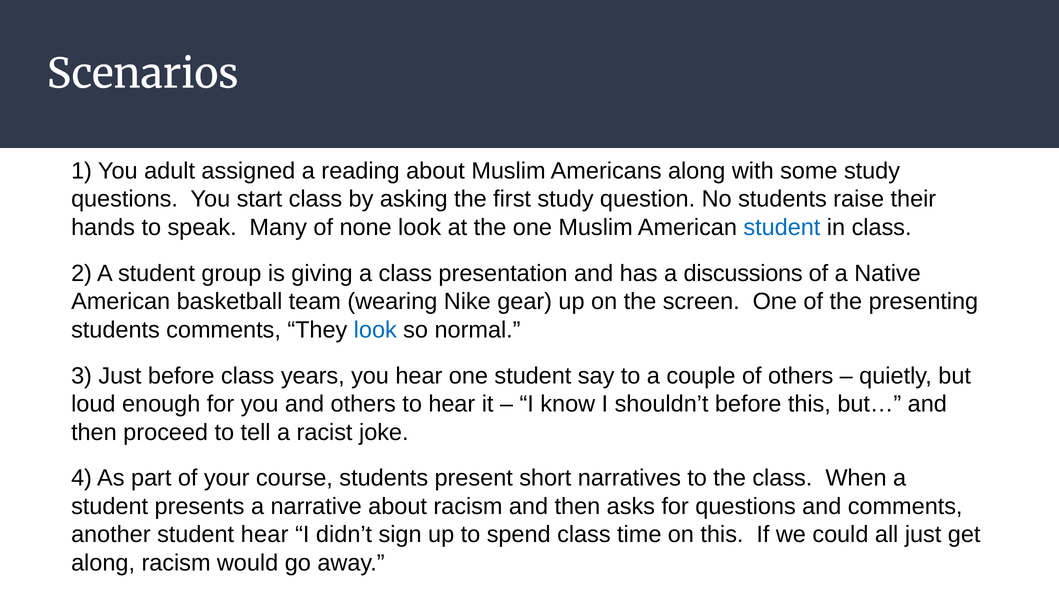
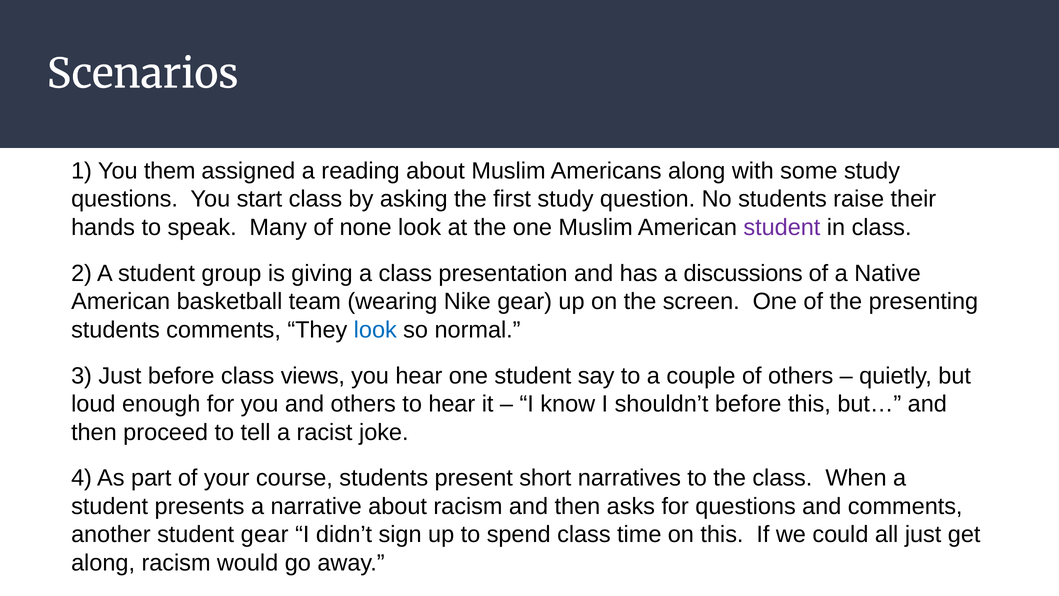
adult: adult -> them (170, 171)
student colour: blue -> purple (782, 227)
years: years -> views (313, 376)
student hear: hear -> gear (265, 534)
